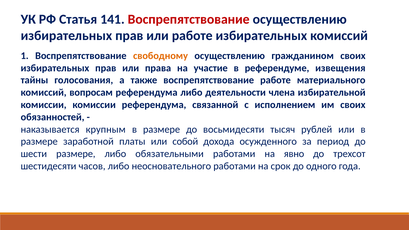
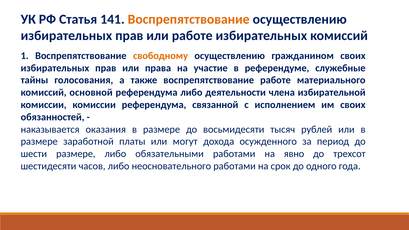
Воспрепятствование colour: red -> orange (189, 19)
извещения: извещения -> служебные (340, 68)
вопросам: вопросам -> основной (91, 93)
крупным: крупным -> оказания (106, 129)
собой: собой -> могут (185, 142)
